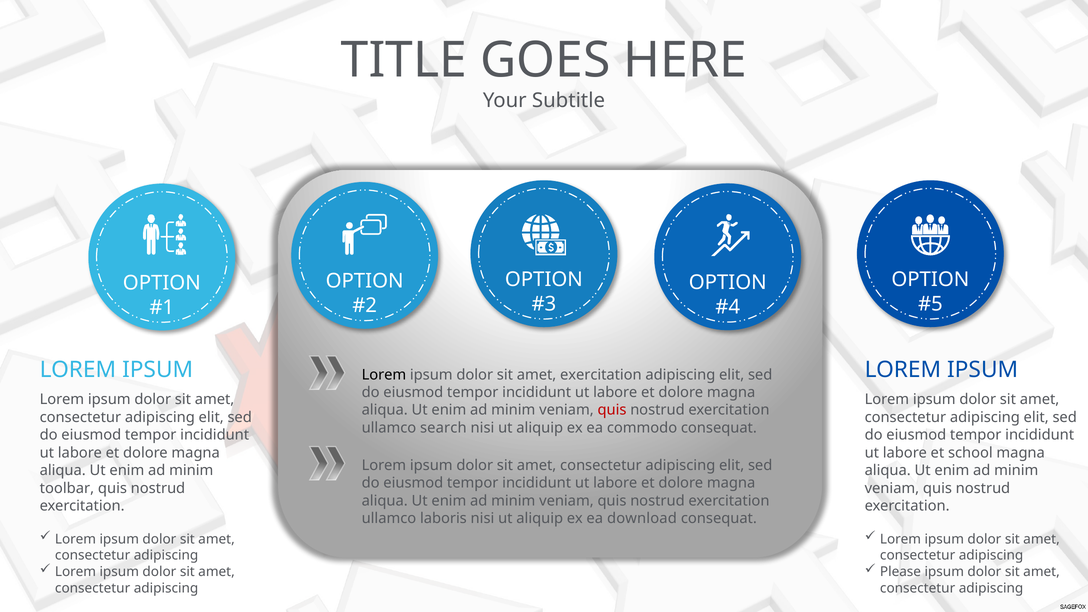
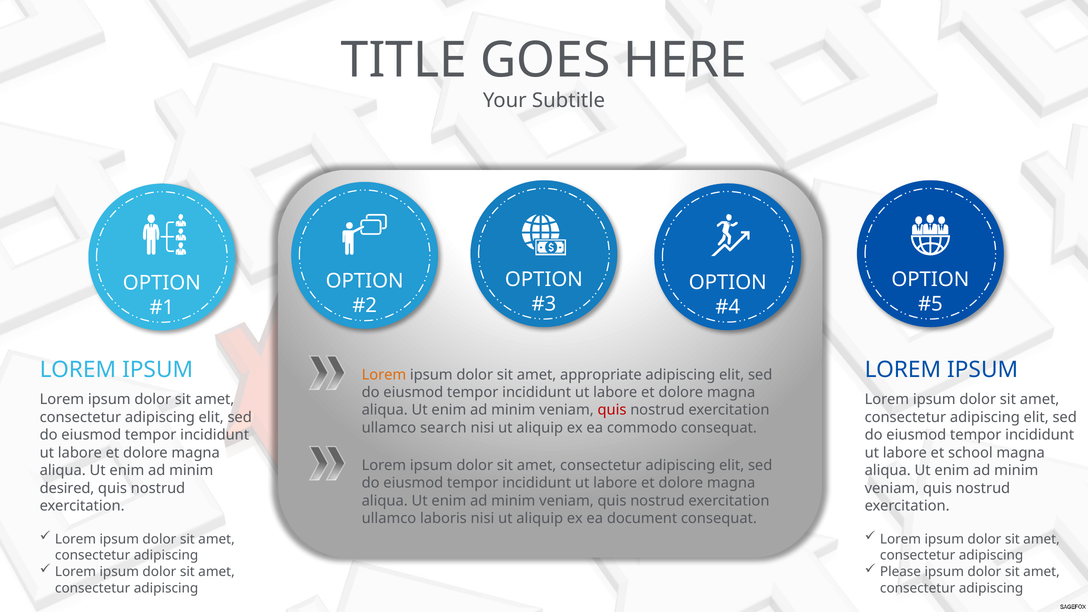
Lorem colour: black -> orange (384, 375)
amet exercitation: exercitation -> appropriate (601, 375)
toolbar: toolbar -> desired (67, 488)
download: download -> document (642, 518)
